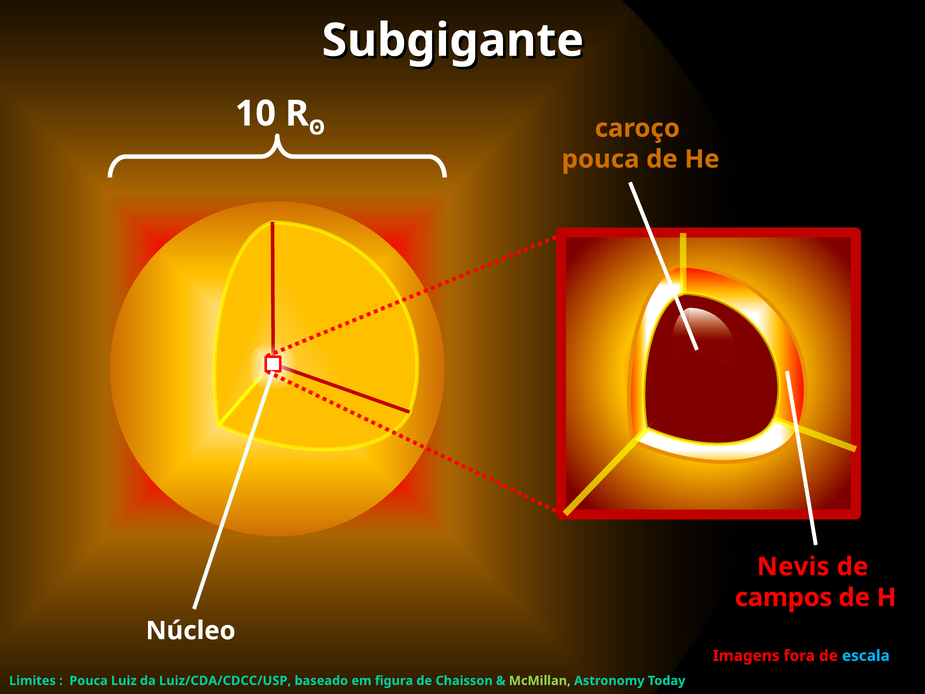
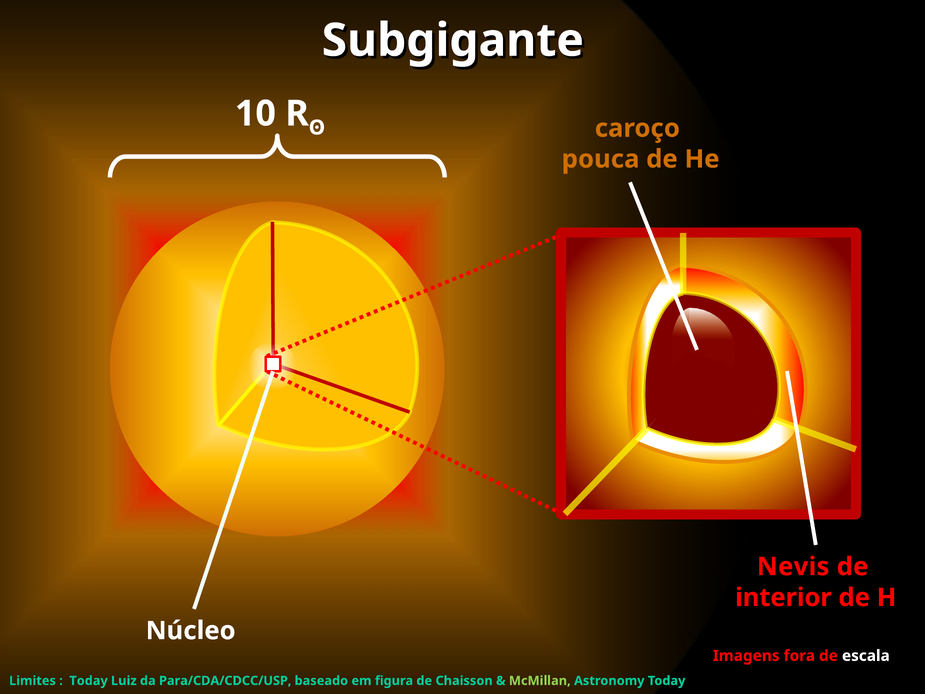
campos: campos -> interior (784, 597)
escala colour: light blue -> white (866, 656)
Pouca: Pouca -> Today (89, 681)
Luiz/CDA/CDCC/USP: Luiz/CDA/CDCC/USP -> Para/CDA/CDCC/USP (225, 681)
